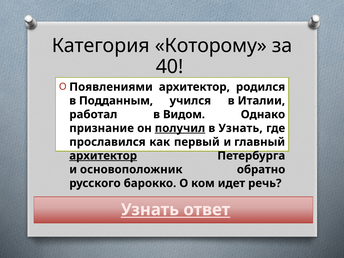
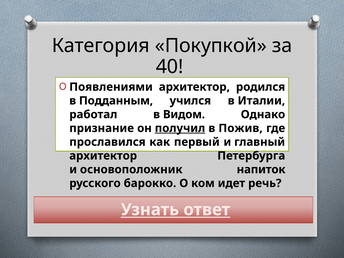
Которому: Которому -> Покупкой (211, 46)
в Узнать: Узнать -> Пожив (241, 128)
архитектор underline: present -> none (103, 156)
обратно: обратно -> напиток (261, 170)
